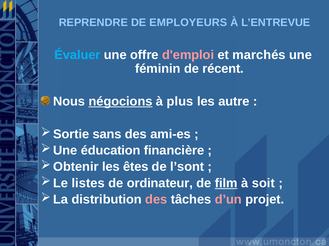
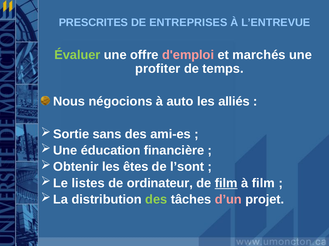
REPRENDRE: REPRENDRE -> PRESCRITES (93, 23)
EMPLOYEURS: EMPLOYEURS -> ENTREPRISES (188, 23)
Évaluer colour: light blue -> light green (77, 55)
féminin: féminin -> profiter (158, 69)
récent: récent -> temps (223, 69)
négocions underline: present -> none (121, 102)
plus: plus -> auto (180, 102)
autre: autre -> alliés (234, 102)
à soit: soit -> film (263, 184)
des colour: pink -> light green (156, 200)
